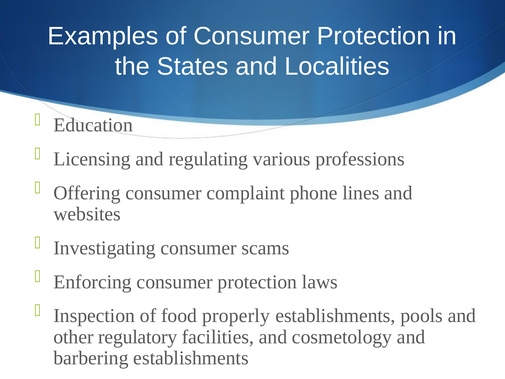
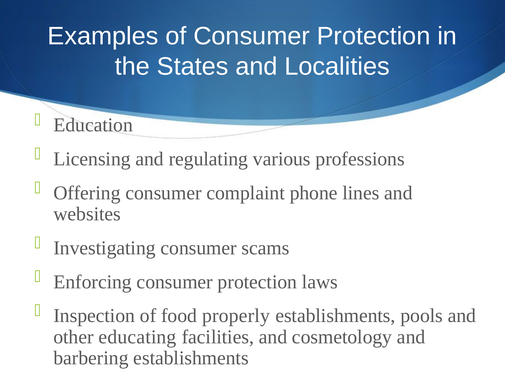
regulatory: regulatory -> educating (138, 337)
